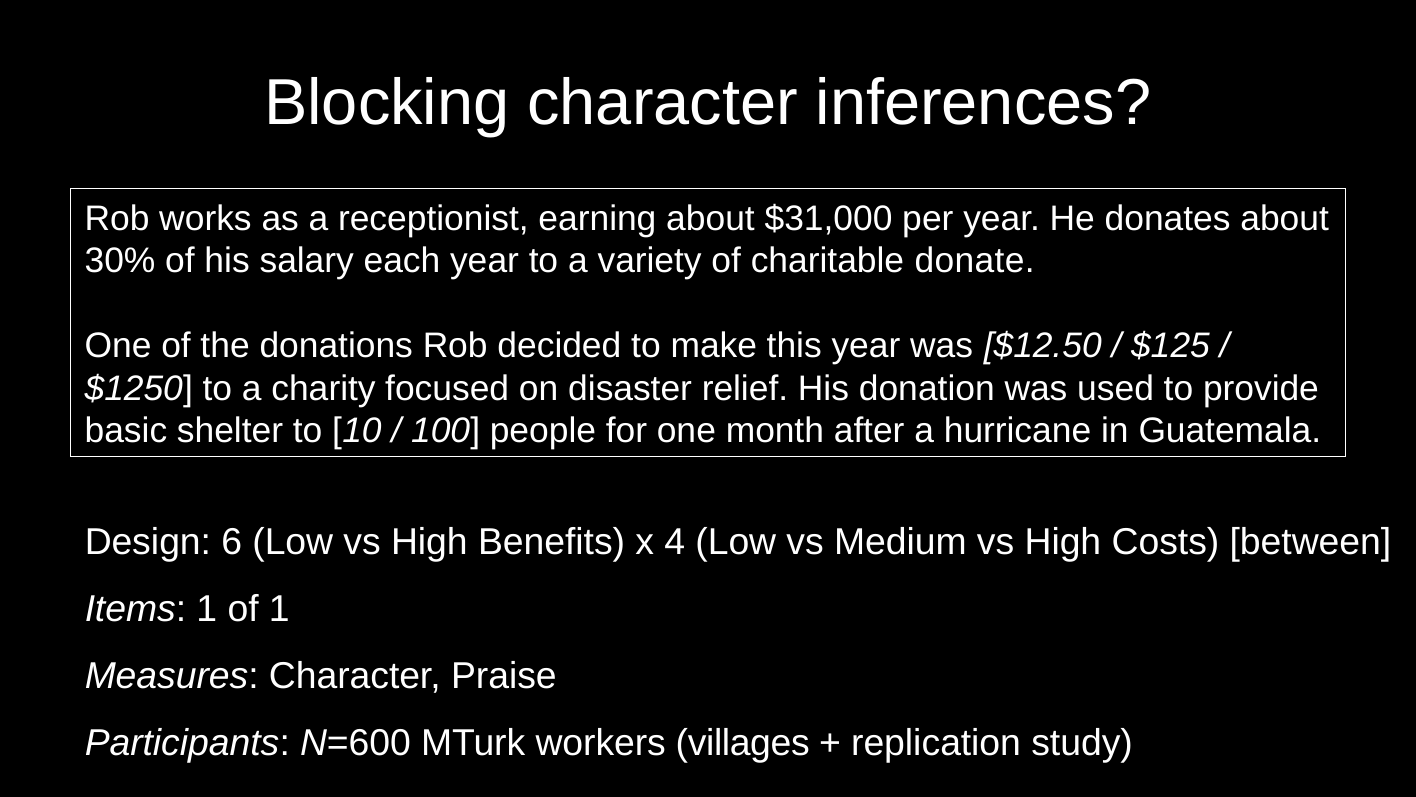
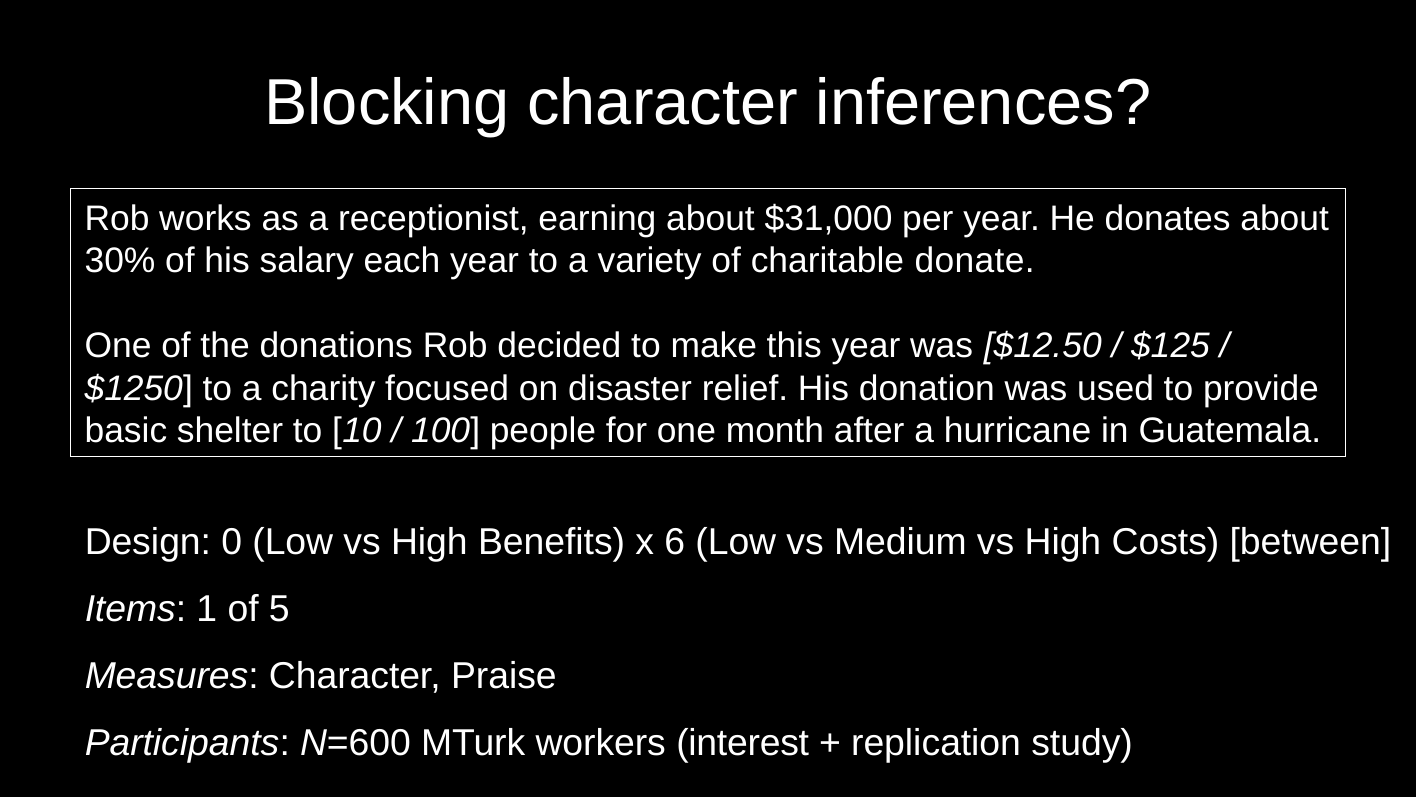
6: 6 -> 0 (232, 541)
4: 4 -> 6 (675, 541)
of 1: 1 -> 5 (279, 609)
villages: villages -> interest (743, 743)
